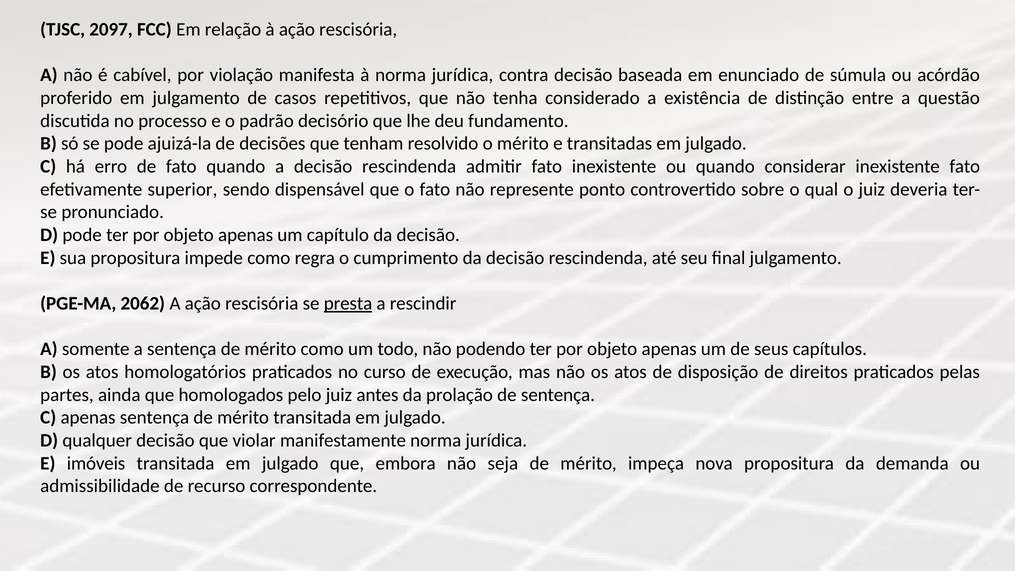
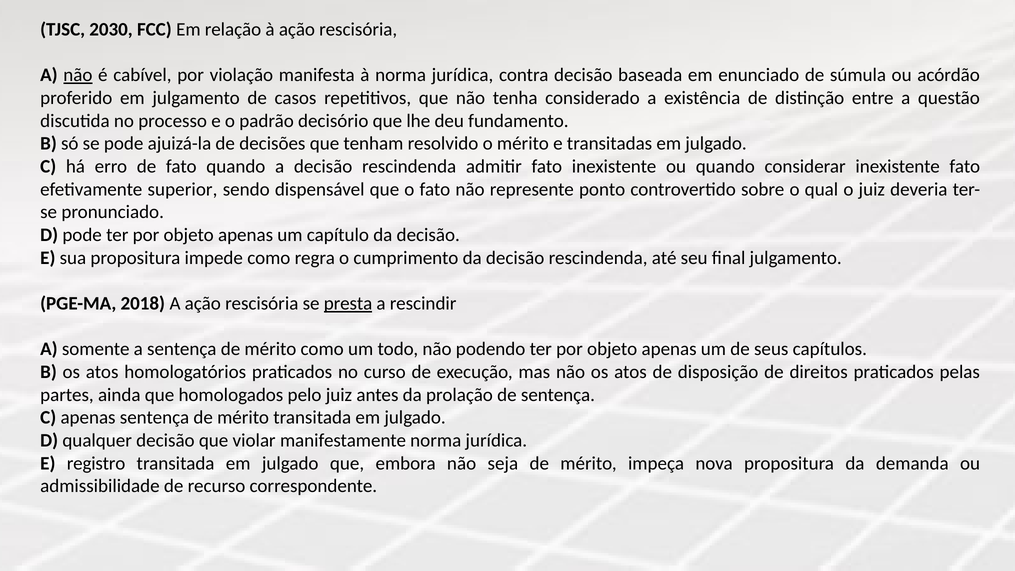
2097: 2097 -> 2030 (111, 29)
não underline: none -> present (78, 75)
2062: 2062 -> 2018 (143, 303)
imóveis: imóveis -> registro (96, 463)
